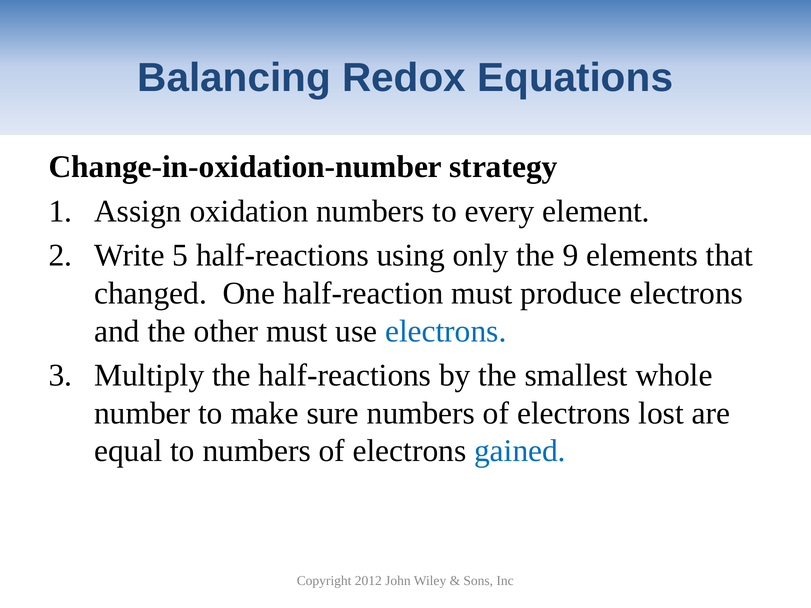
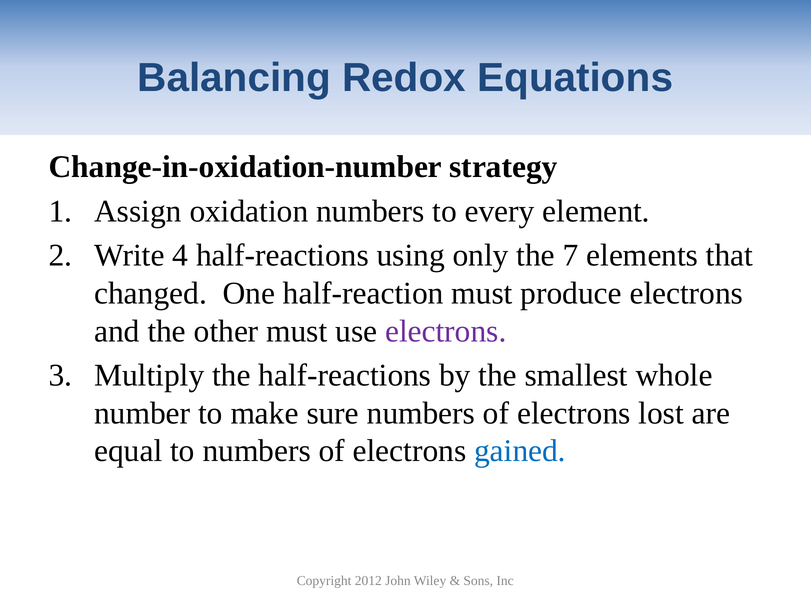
5: 5 -> 4 (180, 255)
9: 9 -> 7 (571, 255)
electrons colour: blue -> purple (446, 331)
